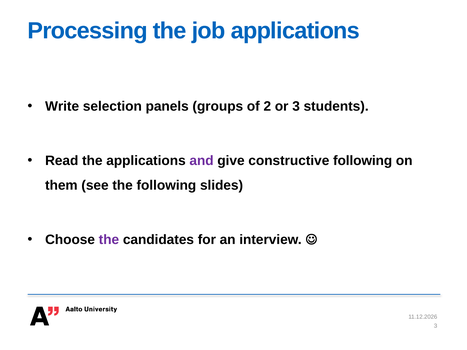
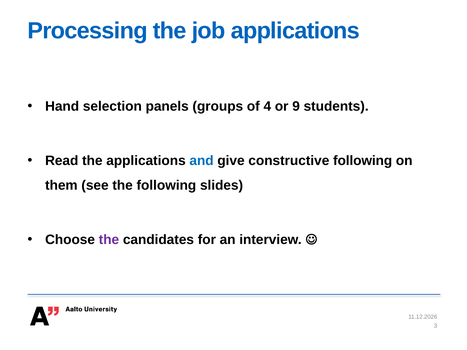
Write: Write -> Hand (62, 106)
2: 2 -> 4 (267, 106)
or 3: 3 -> 9 (296, 106)
and colour: purple -> blue (202, 161)
